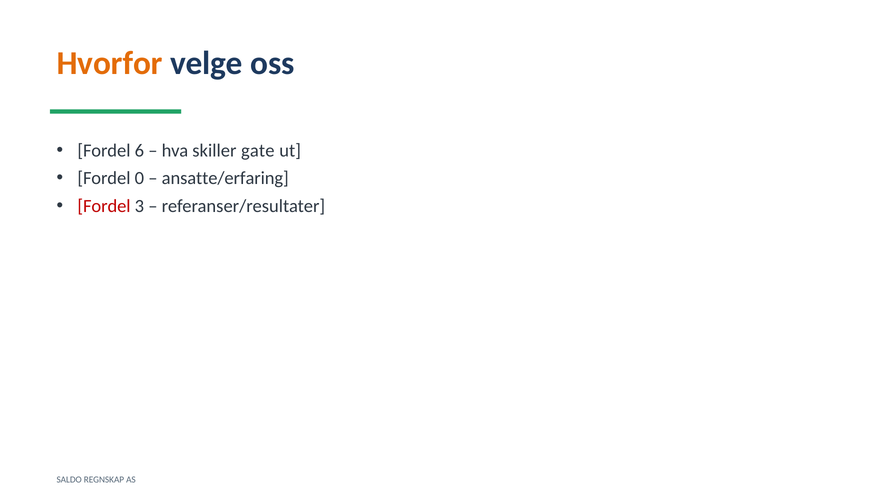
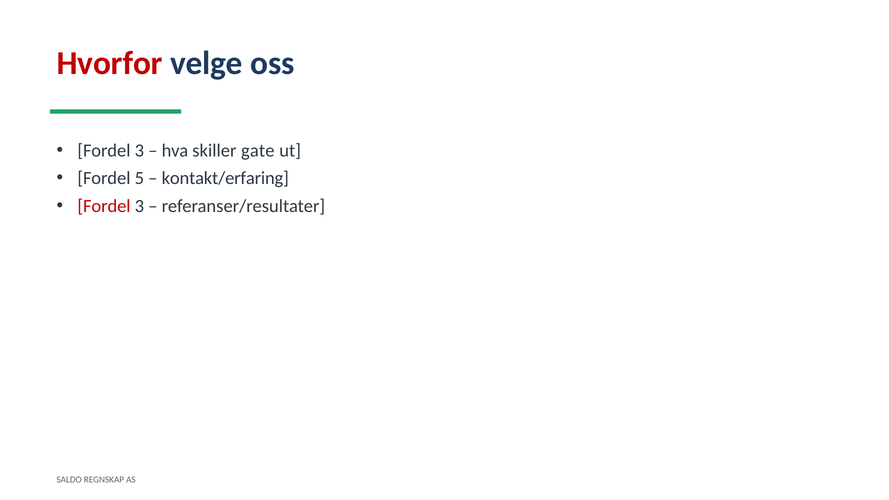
Hvorfor colour: orange -> red (110, 63)
6: 6 -> 3 (139, 151)
0: 0 -> 5 (139, 178)
ansatte/erfaring: ansatte/erfaring -> kontakt/erfaring (225, 178)
